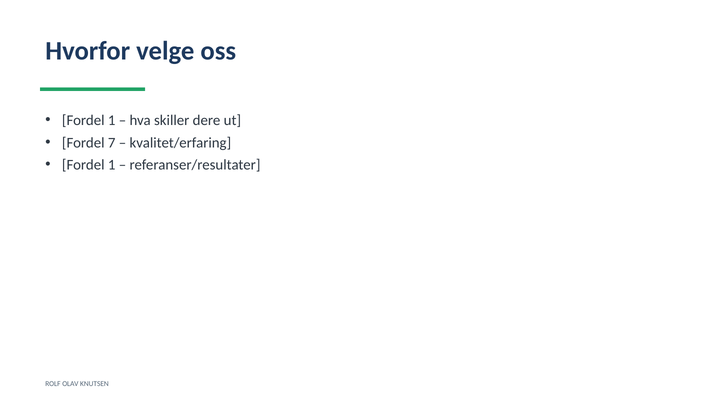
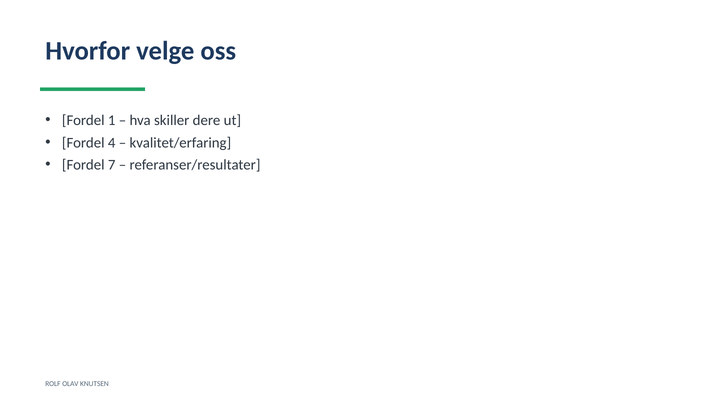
7: 7 -> 4 (112, 143)
1: 1 -> 7 (112, 165)
